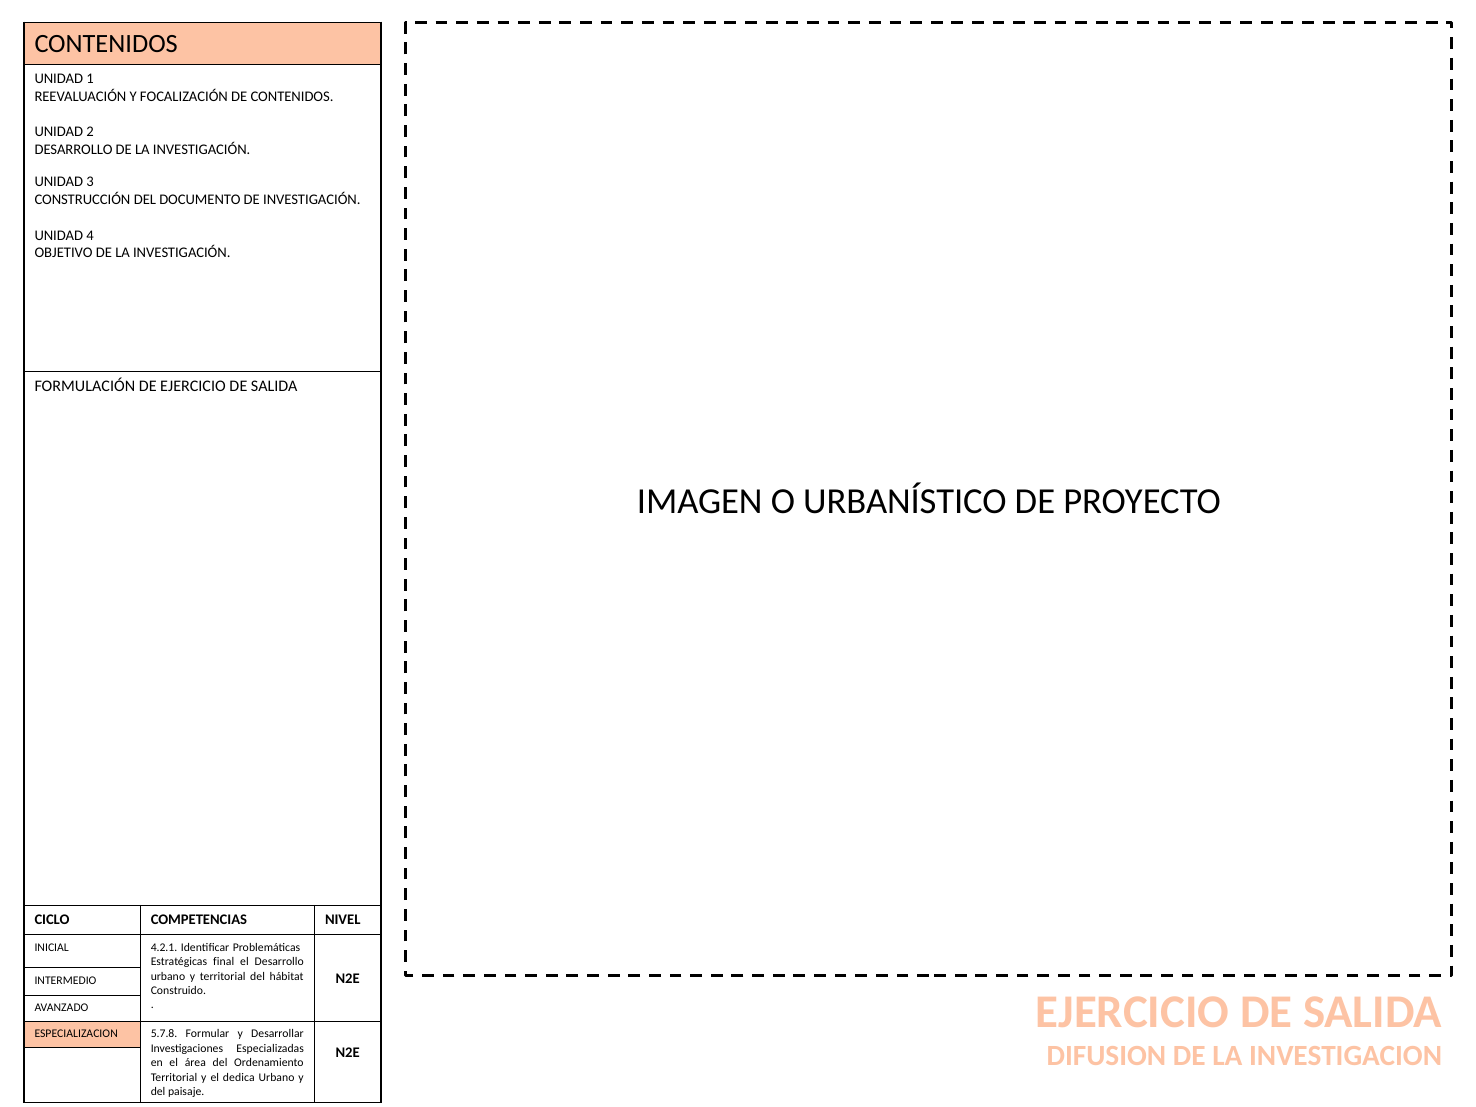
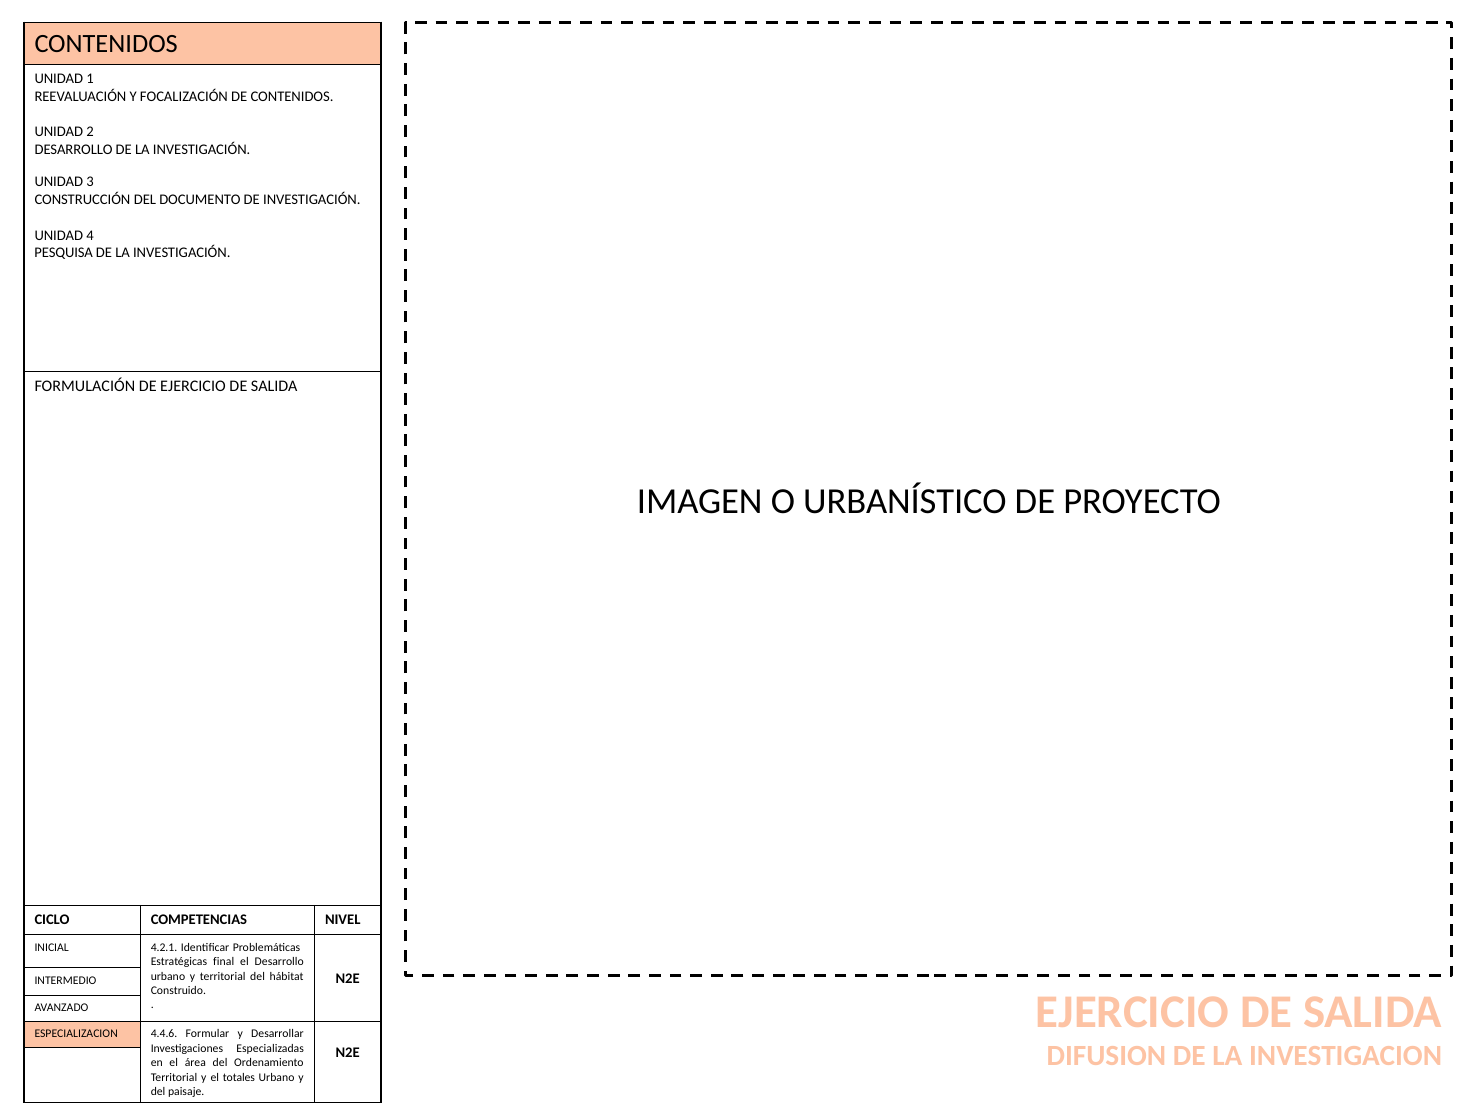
OBJETIVO: OBJETIVO -> PESQUISA (64, 253)
5.7.8: 5.7.8 -> 4.4.6 (164, 1034)
dedica: dedica -> totales (239, 1077)
